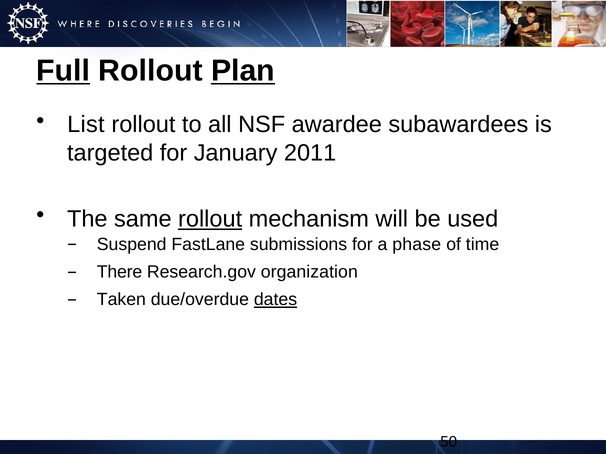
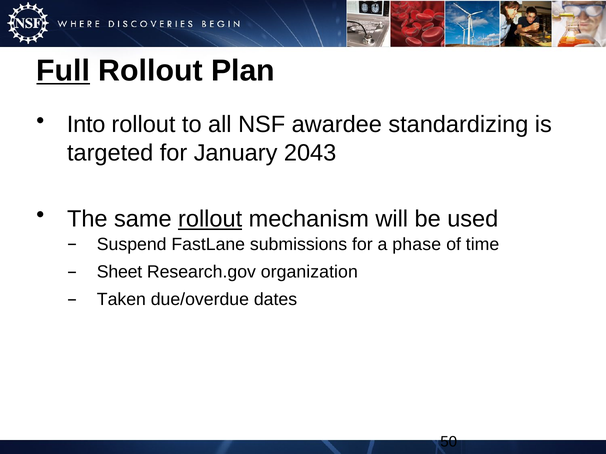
Plan underline: present -> none (243, 71)
List: List -> Into (86, 125)
subawardees: subawardees -> standardizing (458, 125)
2011: 2011 -> 2043 (310, 153)
There: There -> Sheet (120, 272)
dates underline: present -> none (276, 300)
